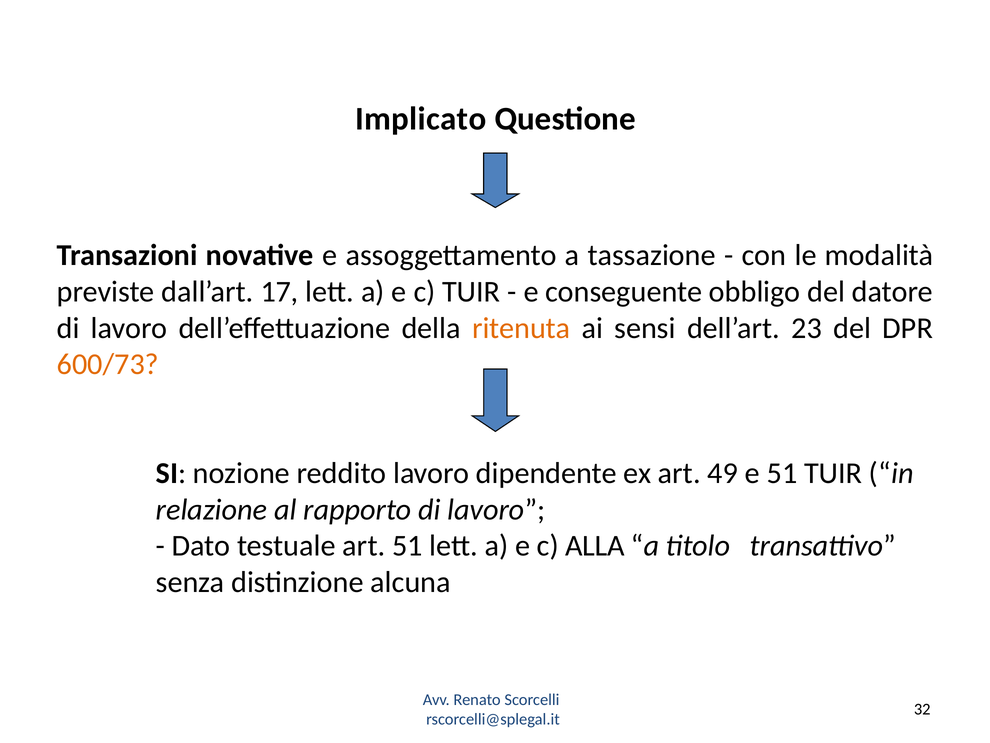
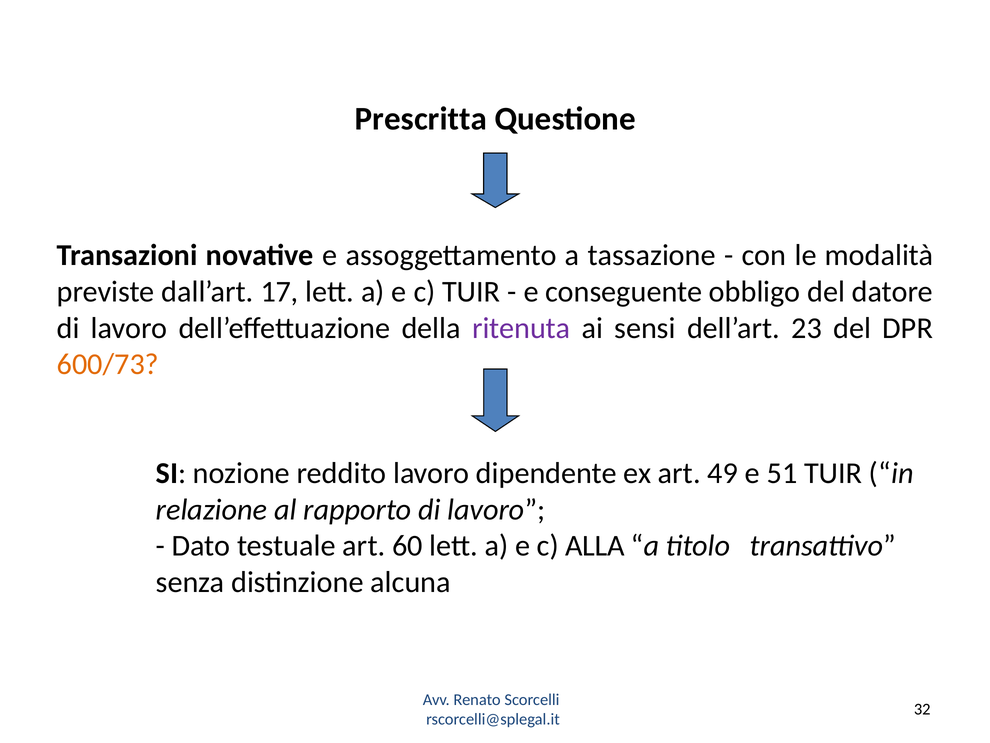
Implicato: Implicato -> Prescritta (421, 119)
ritenuta colour: orange -> purple (521, 328)
art 51: 51 -> 60 (407, 546)
